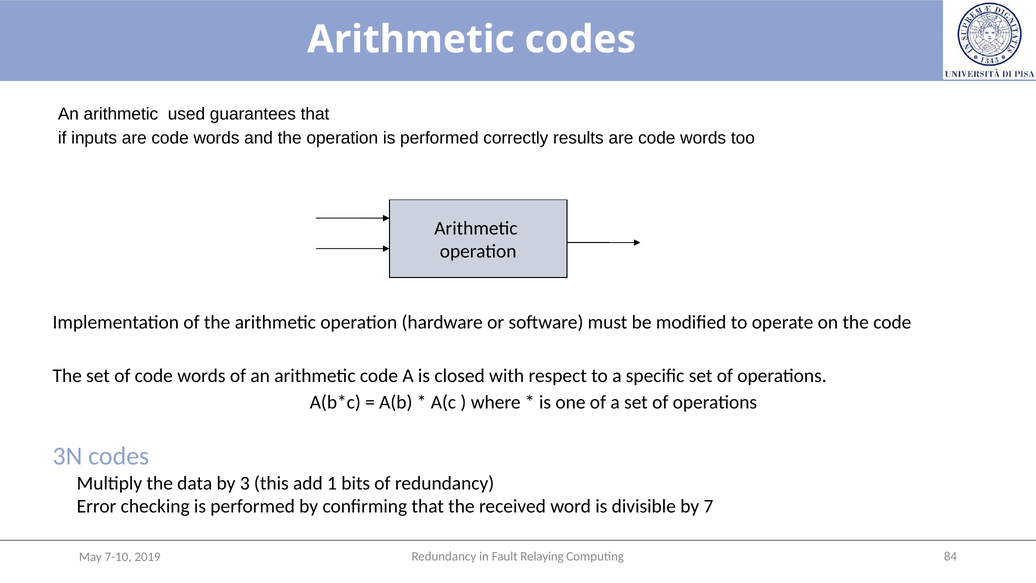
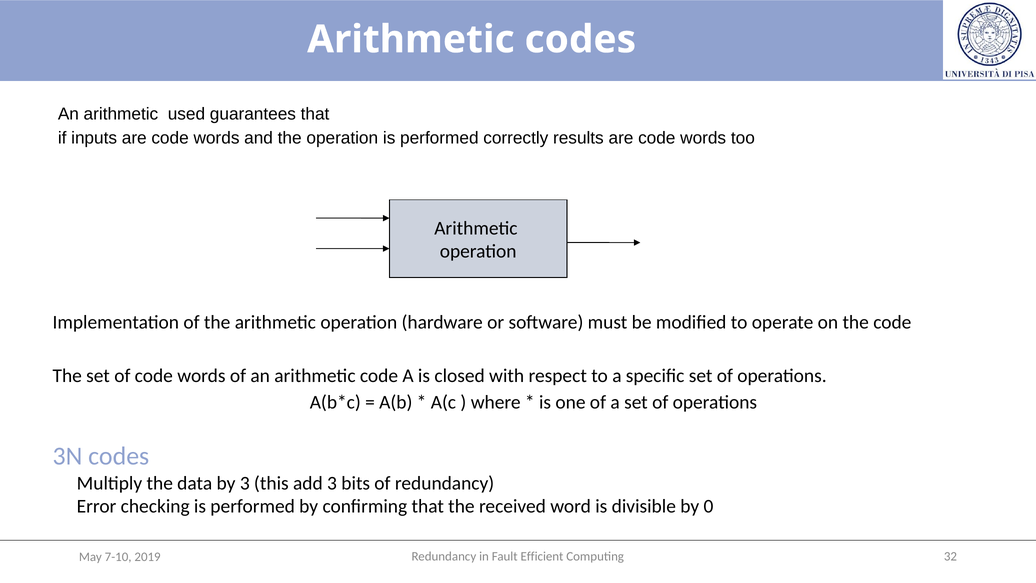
add 1: 1 -> 3 (332, 483)
7: 7 -> 0 (709, 506)
Relaying: Relaying -> Efficient (542, 556)
84: 84 -> 32 (950, 556)
